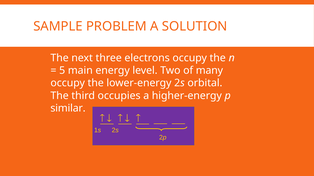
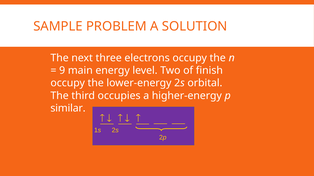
5: 5 -> 9 (62, 71)
many: many -> finish (209, 71)
